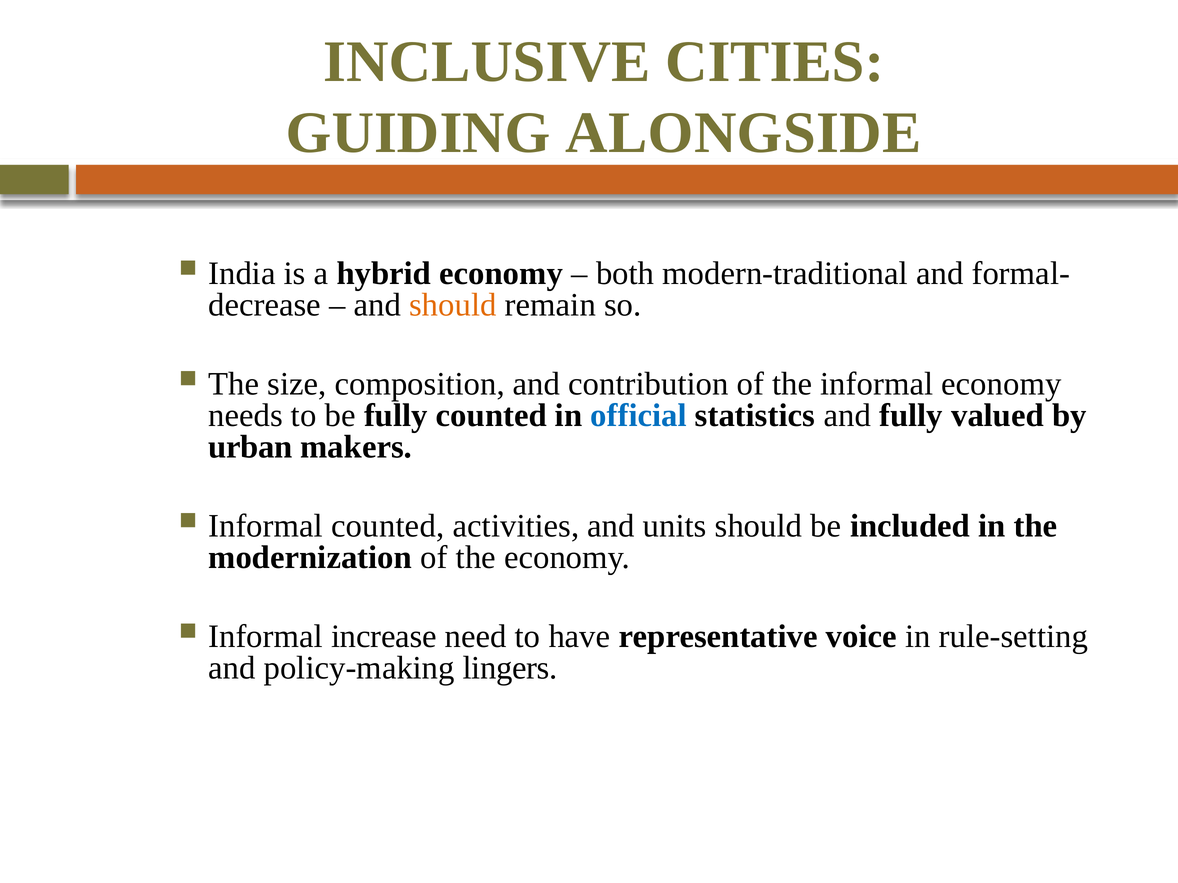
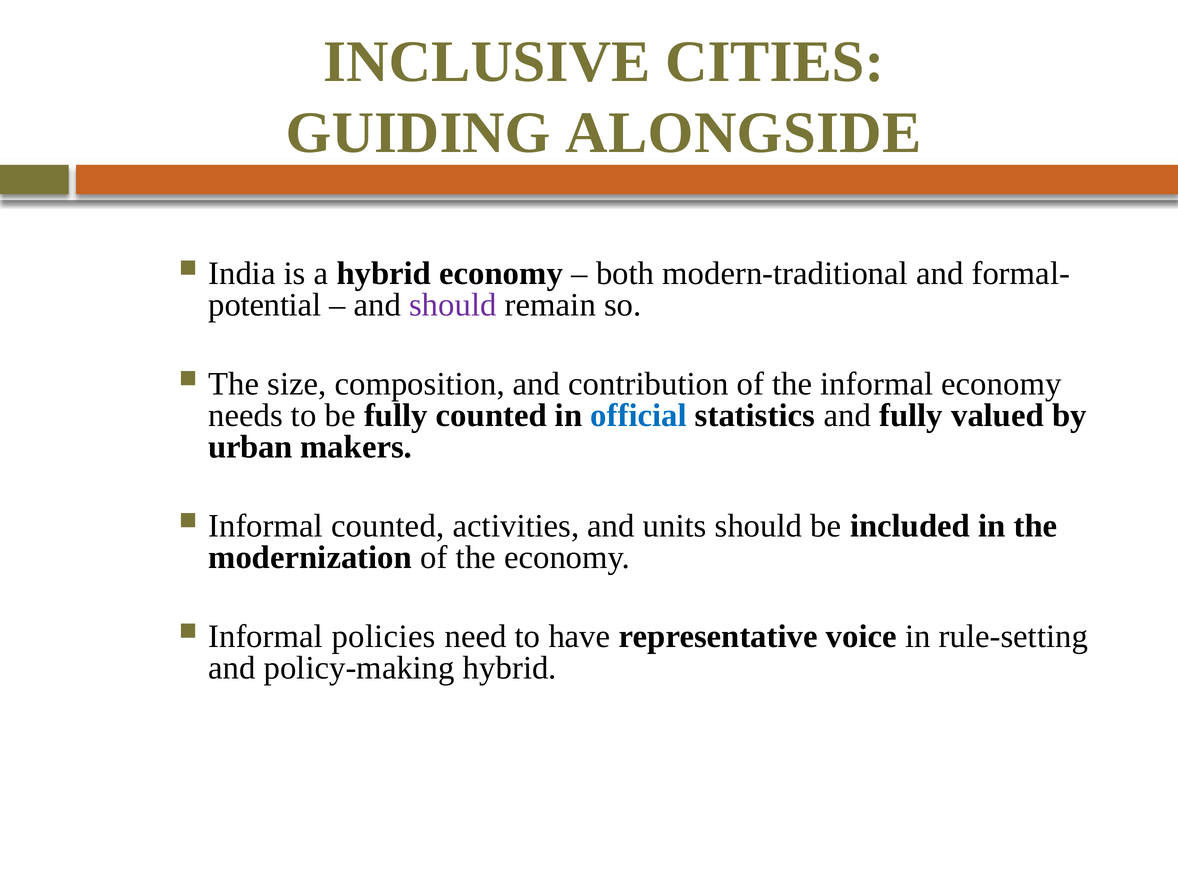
decrease: decrease -> potential (265, 305)
should colour: orange -> purple (453, 305)
increase: increase -> policies (384, 637)
policy-making lingers: lingers -> hybrid (510, 668)
